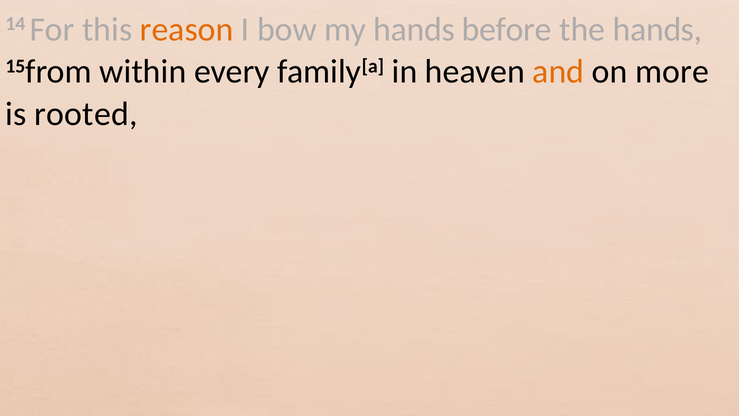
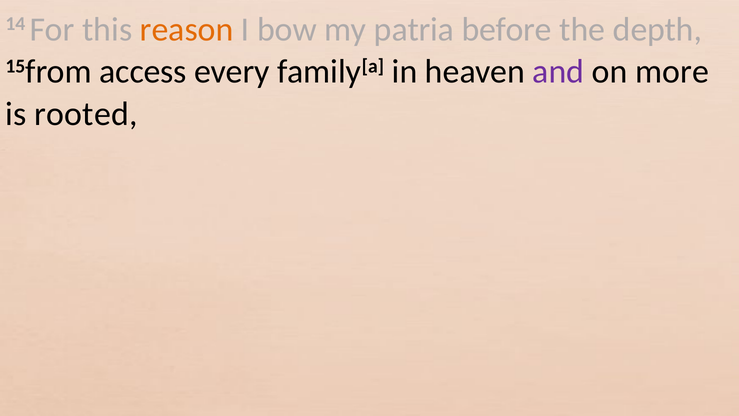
my hands: hands -> patria (414, 29)
the hands: hands -> depth (657, 29)
within: within -> access (143, 72)
and colour: orange -> purple (558, 72)
